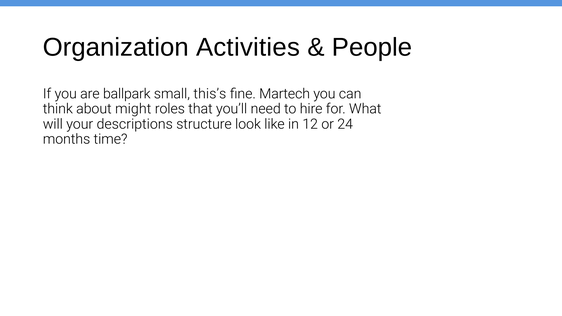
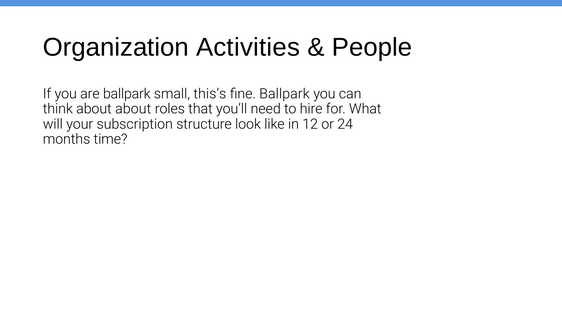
fine Martech: Martech -> Ballpark (284, 94)
about might: might -> about (133, 109)
descriptions: descriptions -> subscription (135, 124)
